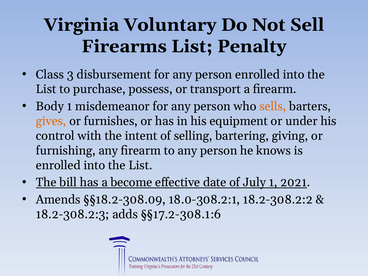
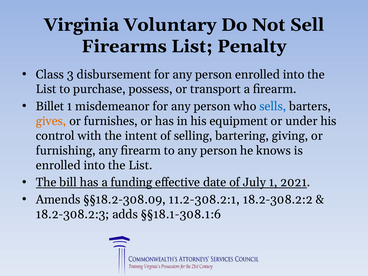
Body: Body -> Billet (50, 106)
sells colour: orange -> blue (273, 106)
become: become -> funding (131, 182)
18.0-308.2:1: 18.0-308.2:1 -> 11.2-308.2:1 (204, 200)
§§17.2-308.1:6: §§17.2-308.1:6 -> §§18.1-308.1:6 (181, 214)
